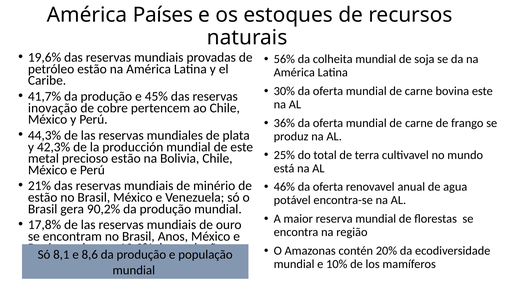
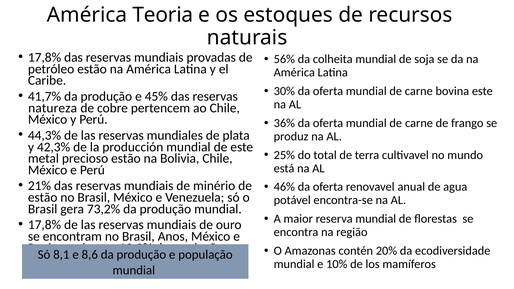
América Países: Países -> Teoria (163, 15)
19,6%: 19,6% -> 17,8% (45, 57)
inovação: inovação -> natureza (53, 108)
90,2%: 90,2% -> 73,2% (104, 209)
